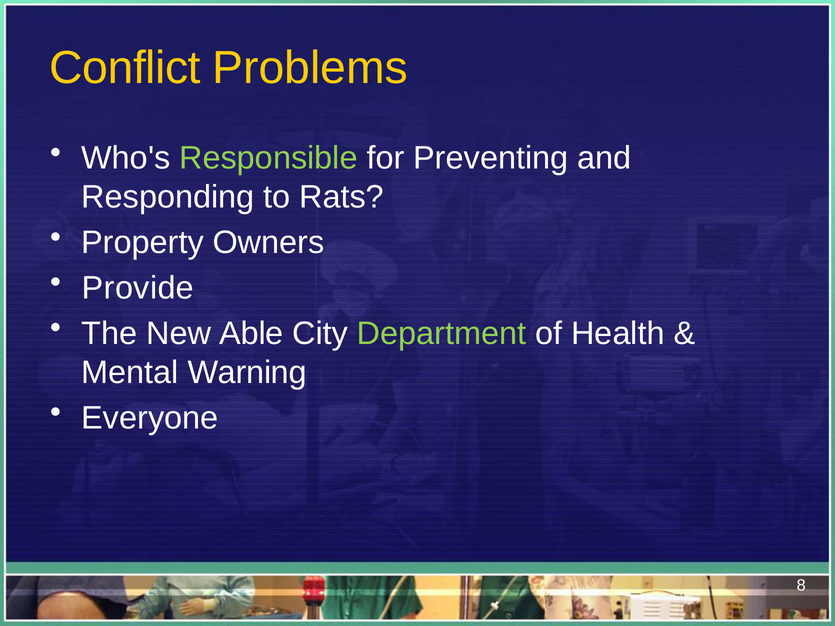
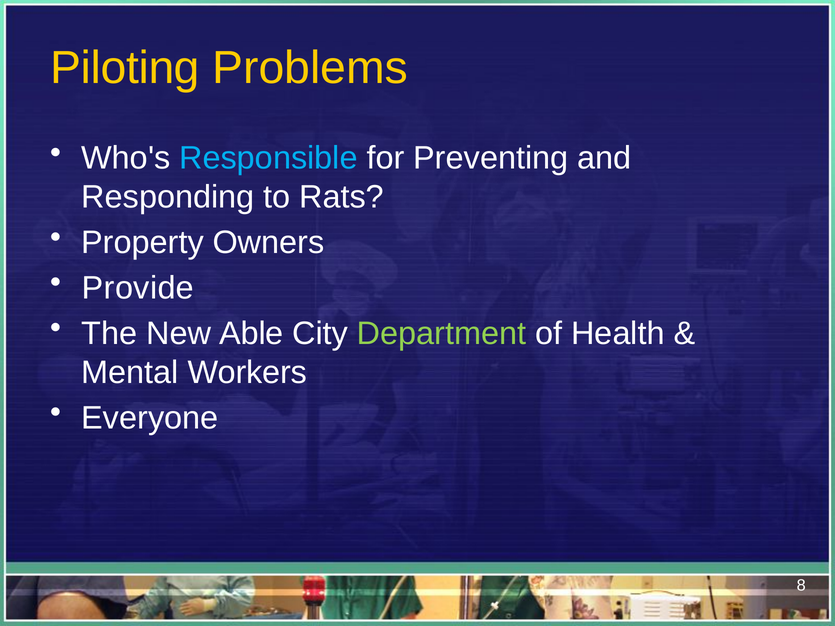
Conflict: Conflict -> Piloting (125, 68)
Responsible colour: light green -> light blue (269, 158)
Warning: Warning -> Workers (247, 373)
